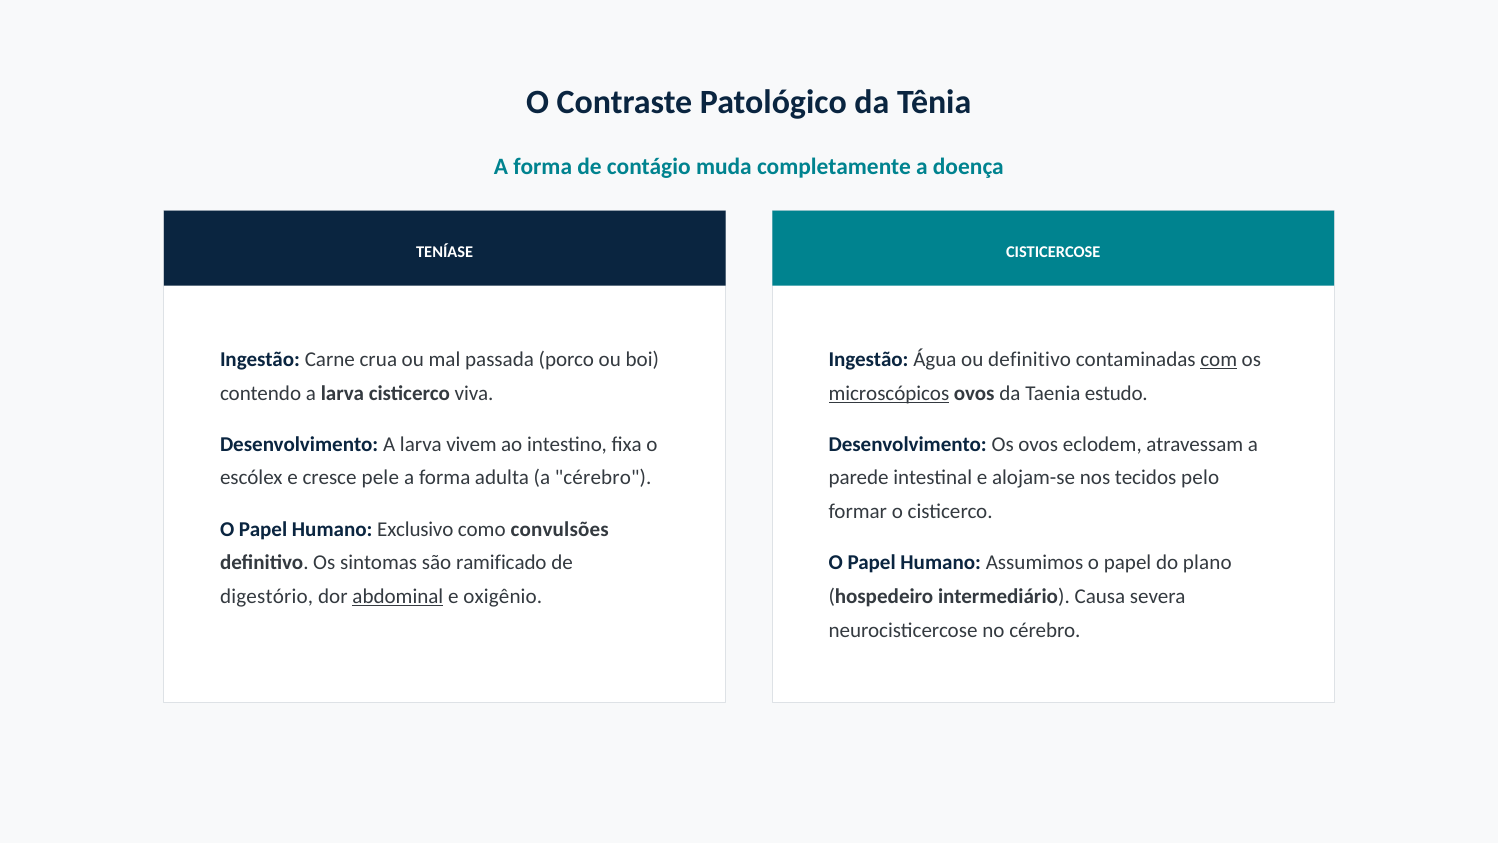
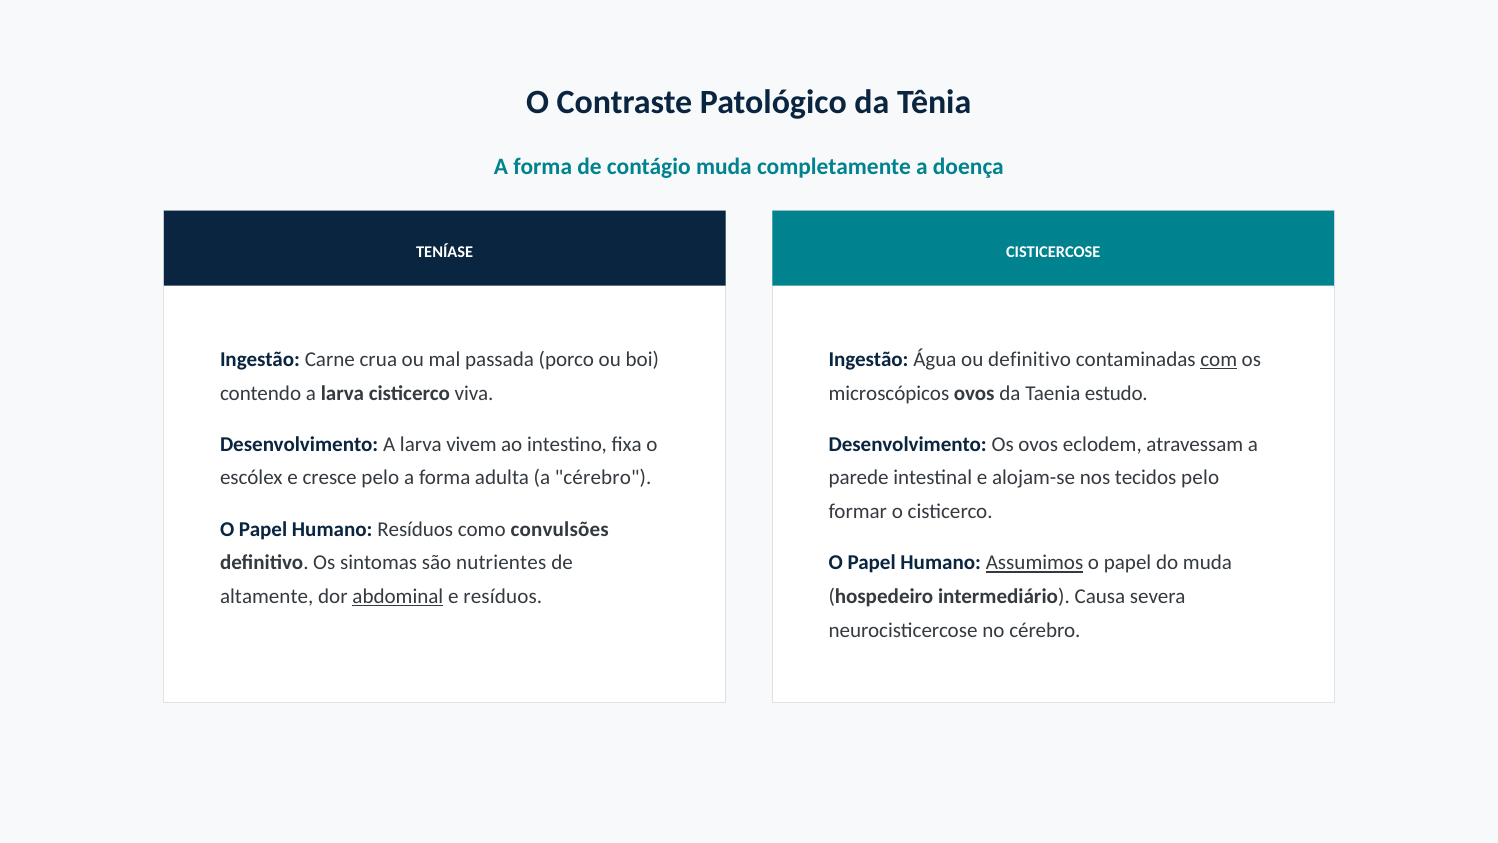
microscópicos underline: present -> none (889, 393)
cresce pele: pele -> pelo (380, 478)
Humano Exclusivo: Exclusivo -> Resíduos (415, 529)
ramificado: ramificado -> nutrientes (501, 563)
Assumimos underline: none -> present (1035, 563)
do plano: plano -> muda (1207, 563)
digestório: digestório -> altamente (267, 596)
e oxigênio: oxigênio -> resíduos (503, 596)
